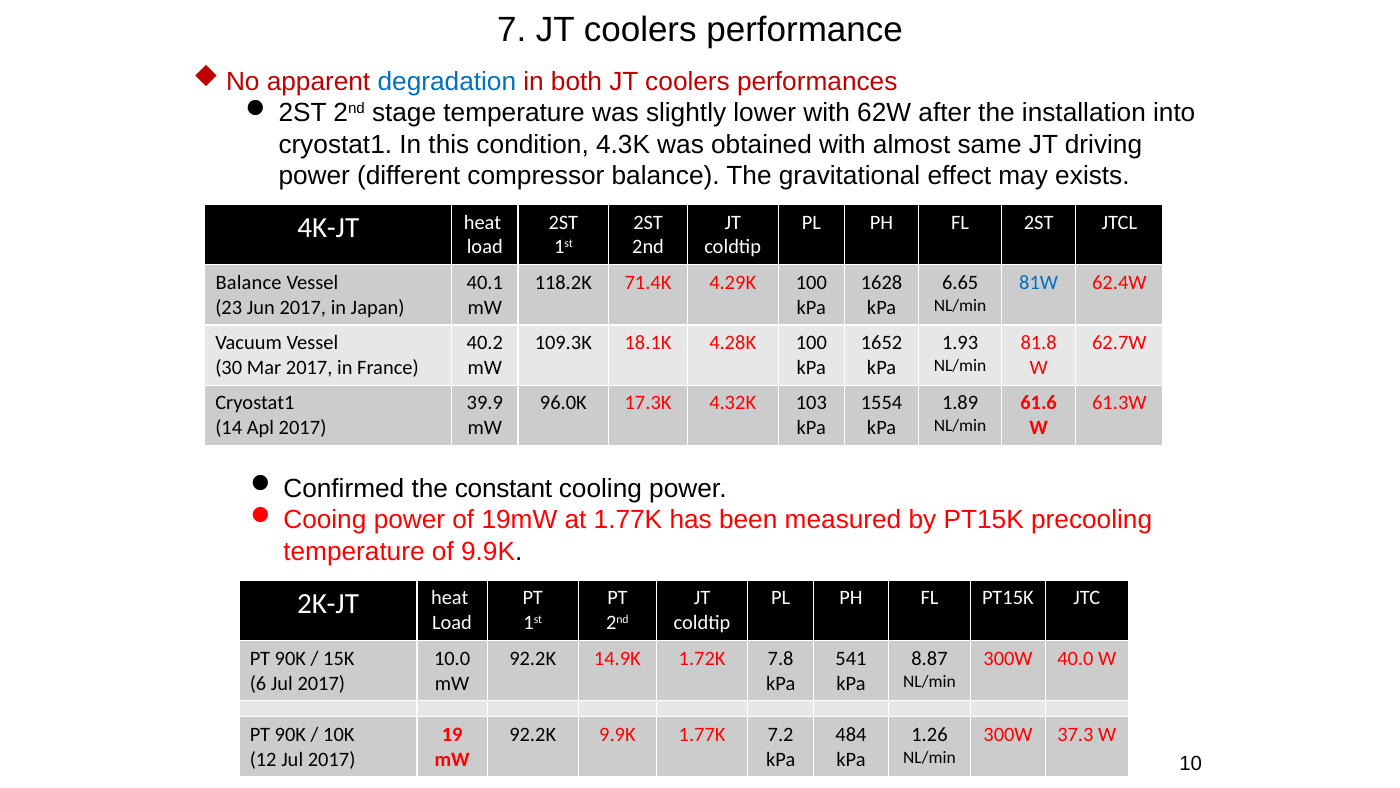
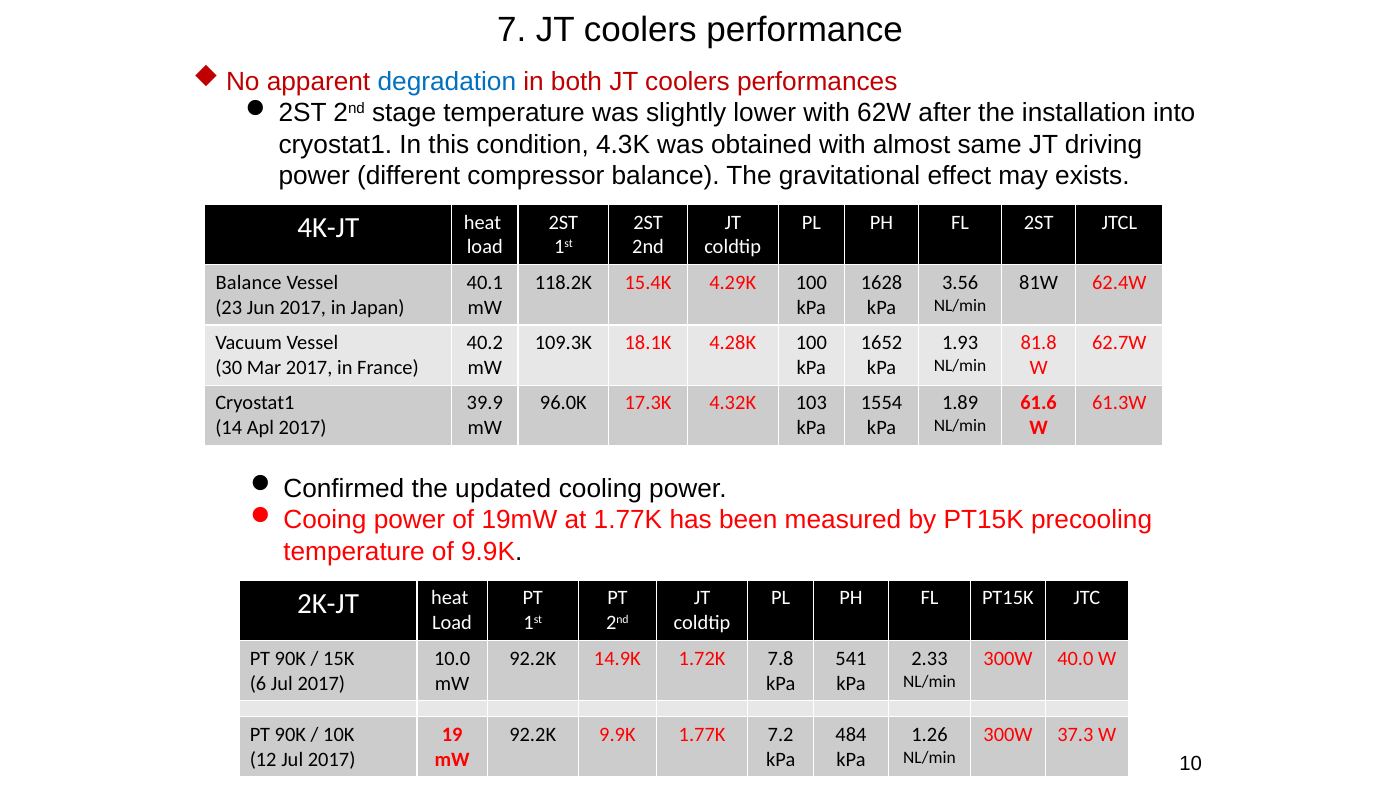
71.4K: 71.4K -> 15.4K (648, 282)
6.65: 6.65 -> 3.56 (960, 282)
81W colour: blue -> black (1039, 282)
constant: constant -> updated (503, 488)
8.87: 8.87 -> 2.33 (929, 658)
